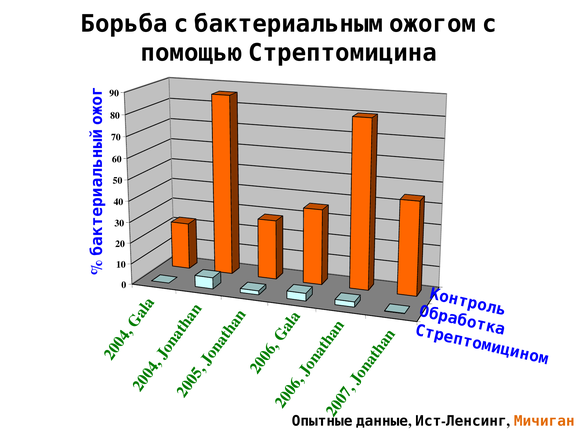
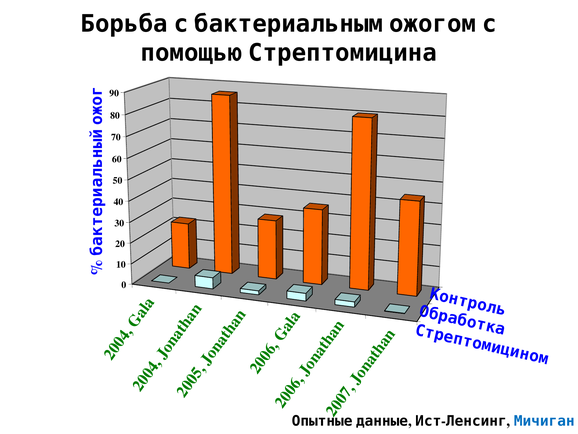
Мичиган colour: orange -> blue (544, 421)
